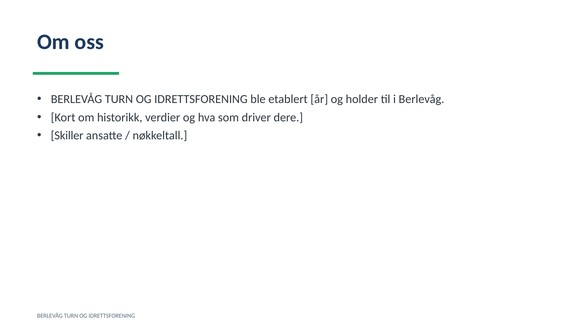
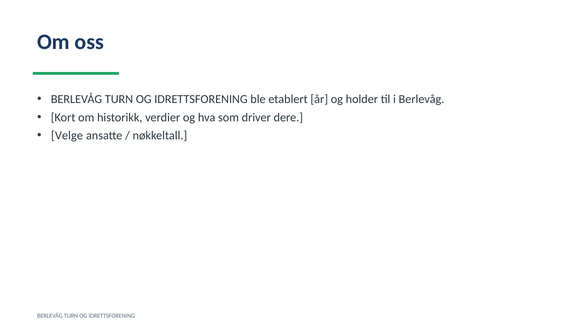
Skiller: Skiller -> Velge (67, 135)
